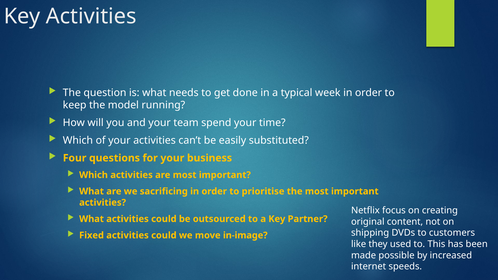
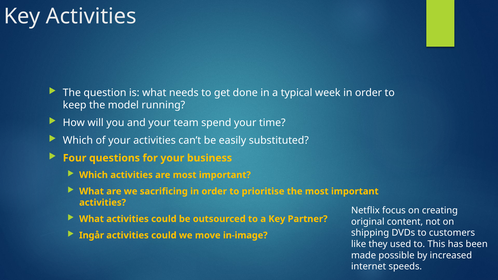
Fixed: Fixed -> Ingår (92, 235)
